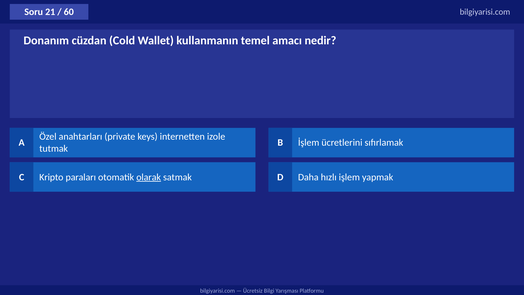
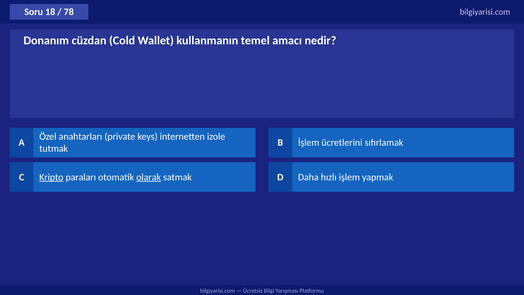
21: 21 -> 18 (50, 12)
60: 60 -> 78 (69, 12)
Kripto underline: none -> present (51, 177)
